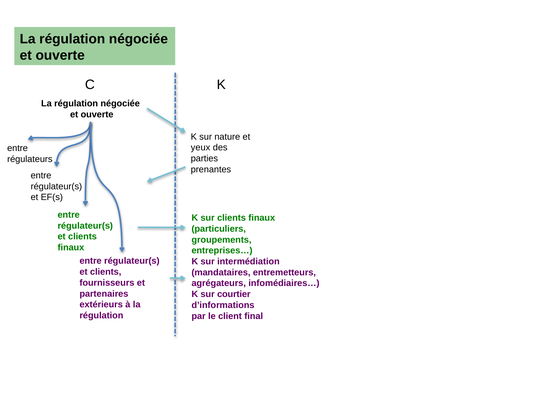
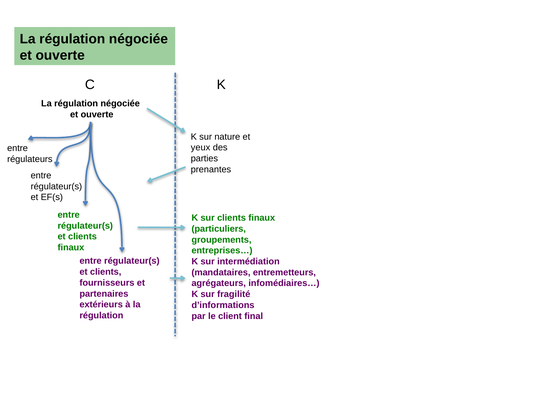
courtier: courtier -> fragilité (234, 294)
